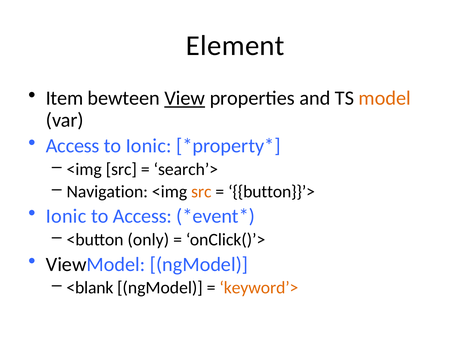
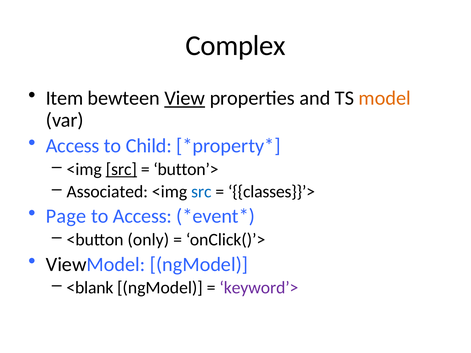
Element: Element -> Complex (236, 46)
to Ionic: Ionic -> Child (149, 146)
src underline: none -> present (121, 169)
search’>: search’> -> button’> (186, 169)
Navigation: Navigation -> Associated (107, 192)
src colour: orange -> blue (201, 192)
button}}’>: button}}’> -> classes}}’> (272, 192)
Ionic: Ionic -> Page (66, 216)
keyword’> colour: orange -> purple (259, 288)
